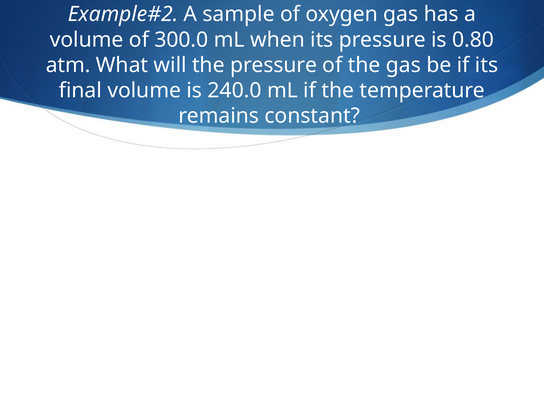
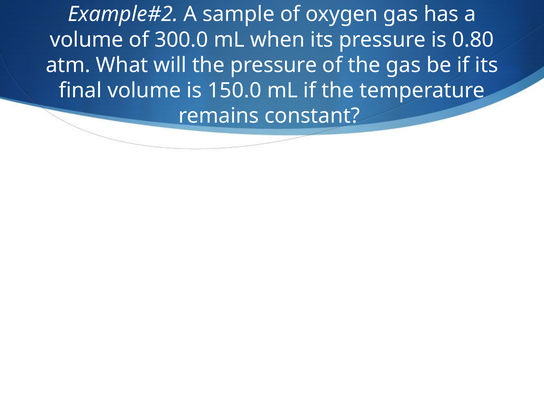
240.0: 240.0 -> 150.0 (235, 91)
